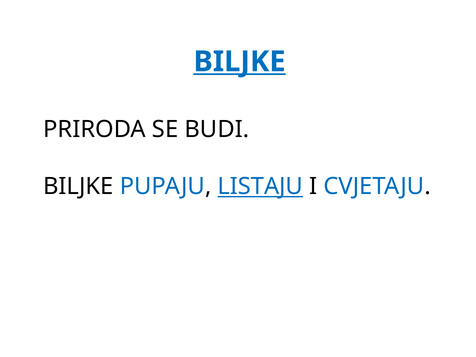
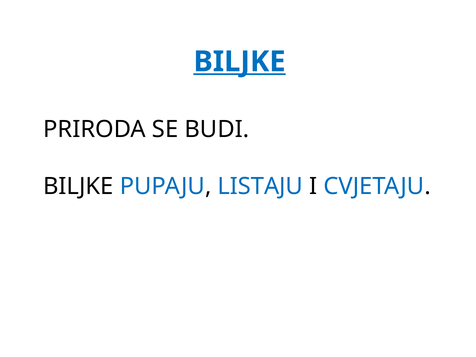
LISTAJU underline: present -> none (260, 186)
